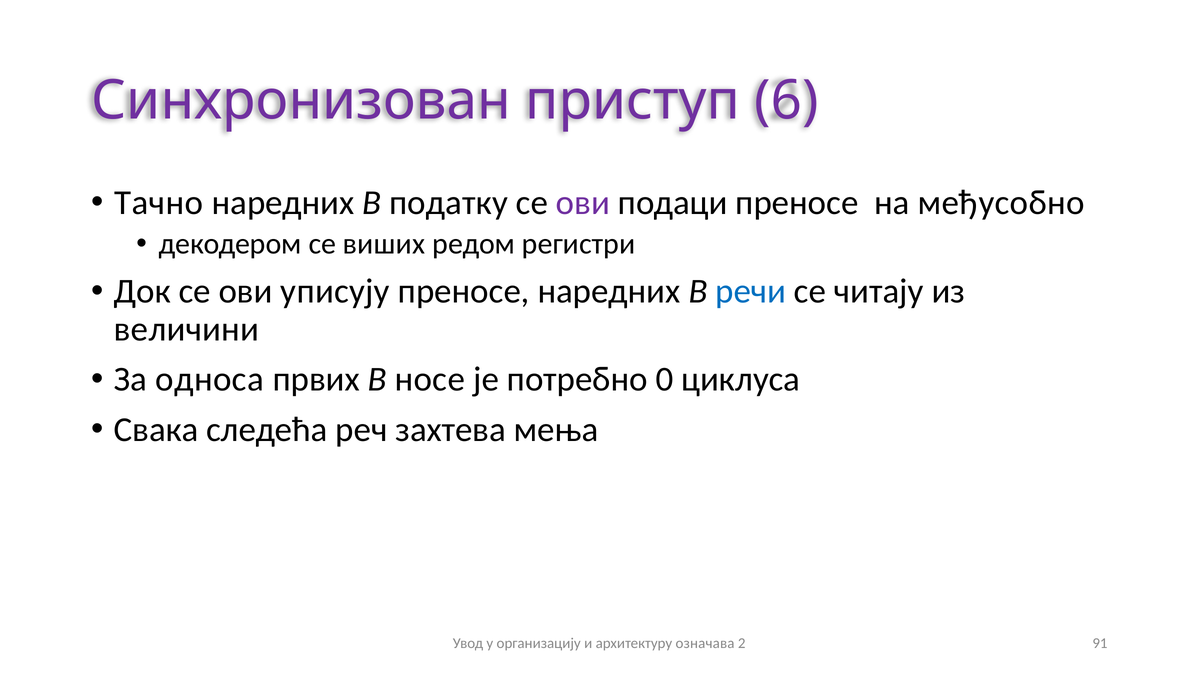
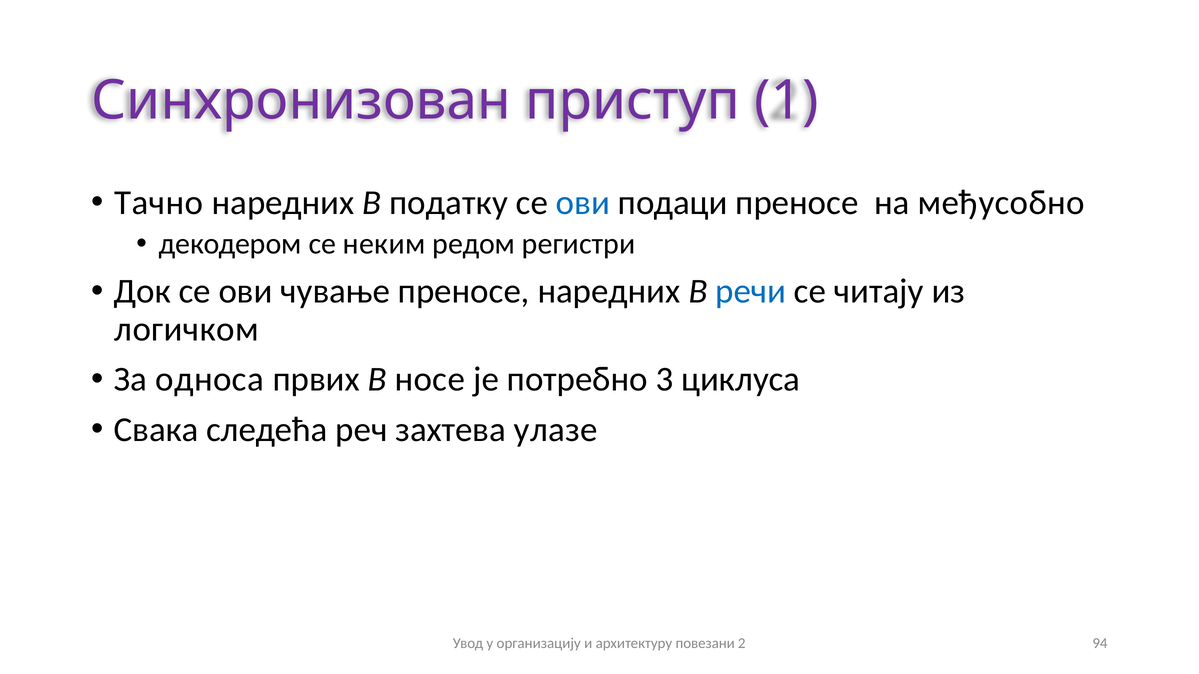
6: 6 -> 1 (787, 101)
ови colour: purple -> blue (583, 203)
виших: виших -> неким (384, 244)
уписују: уписују -> чување (335, 292)
величини: величини -> логичком (187, 329)
0: 0 -> 3 (664, 380)
мења: мења -> улазе (556, 430)
означава: означава -> повезани (705, 644)
91: 91 -> 94 (1100, 644)
